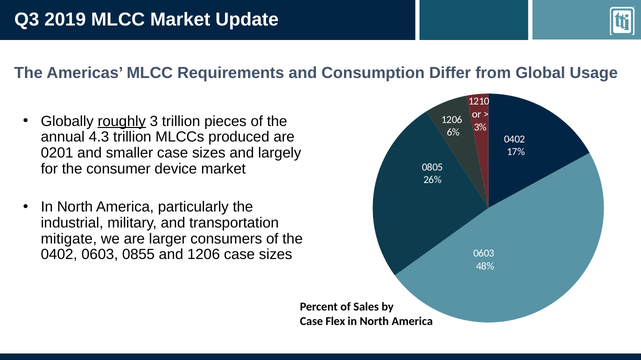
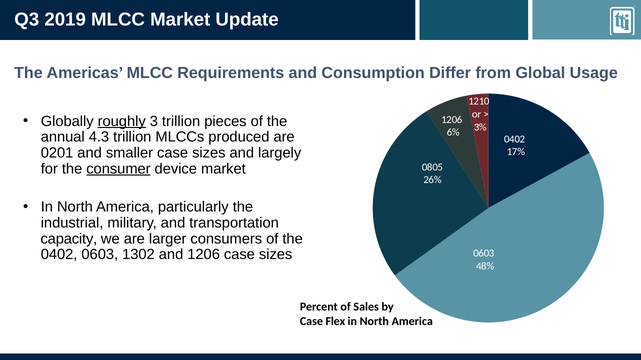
consumer underline: none -> present (118, 169)
mitigate: mitigate -> capacity (69, 239)
0855: 0855 -> 1302 (138, 255)
